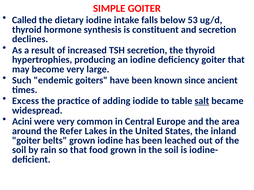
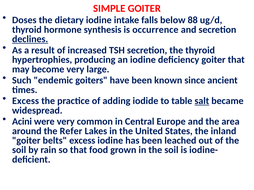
Called: Called -> Doses (24, 20)
53: 53 -> 88 (193, 20)
constituent: constituent -> occurrence (155, 30)
declines underline: none -> present (30, 39)
belts grown: grown -> excess (82, 141)
